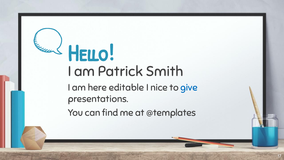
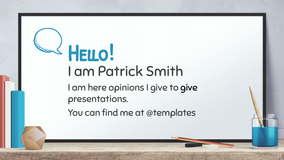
editable: editable -> opinions (127, 87)
I nice: nice -> give (159, 87)
give colour: blue -> black (189, 87)
